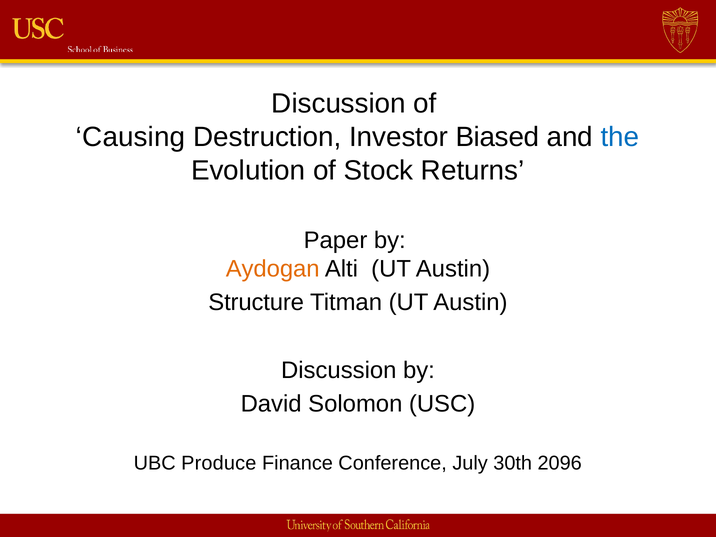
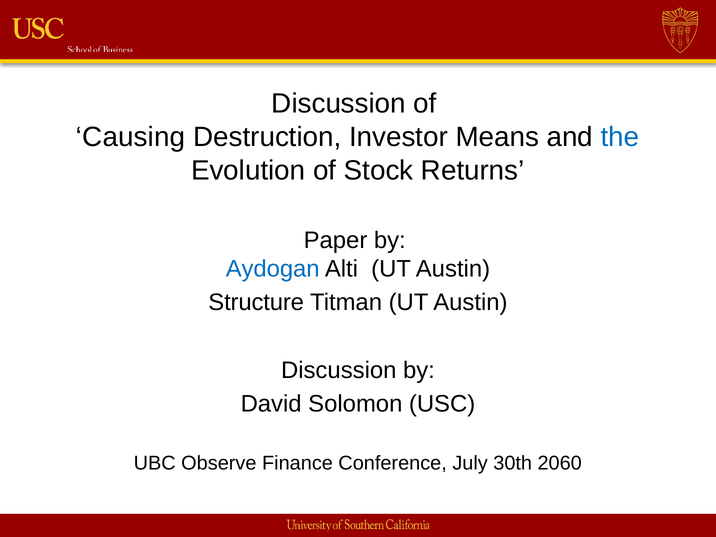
Biased: Biased -> Means (497, 137)
Aydogan colour: orange -> blue (273, 269)
Produce: Produce -> Observe (219, 463)
2096: 2096 -> 2060 (560, 463)
